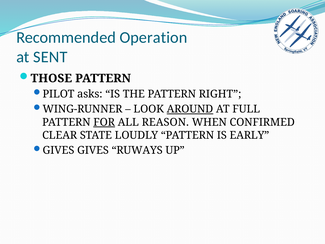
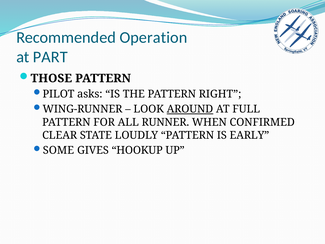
SENT: SENT -> PART (50, 57)
FOR underline: present -> none (104, 122)
REASON: REASON -> RUNNER (165, 122)
GIVES: GIVES -> SOME (58, 150)
RUWAYS: RUWAYS -> HOOKUP (137, 150)
